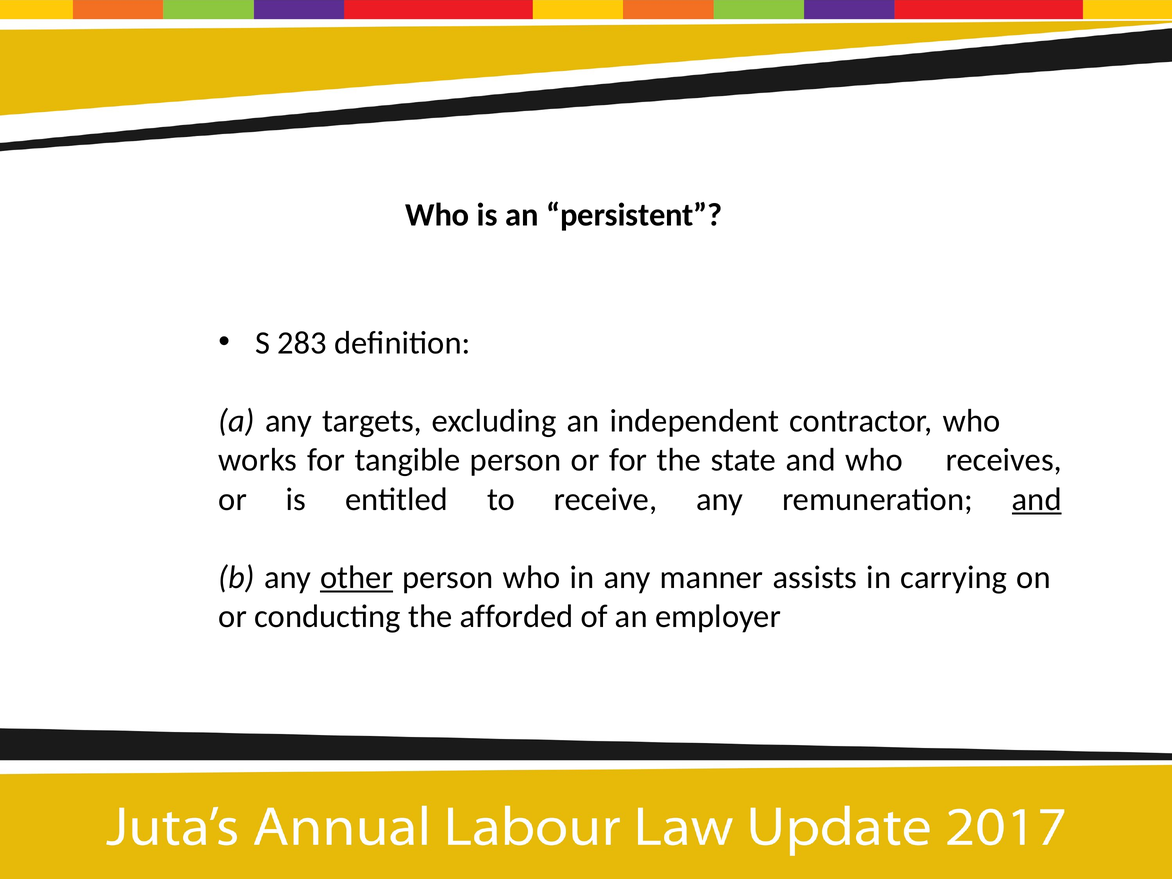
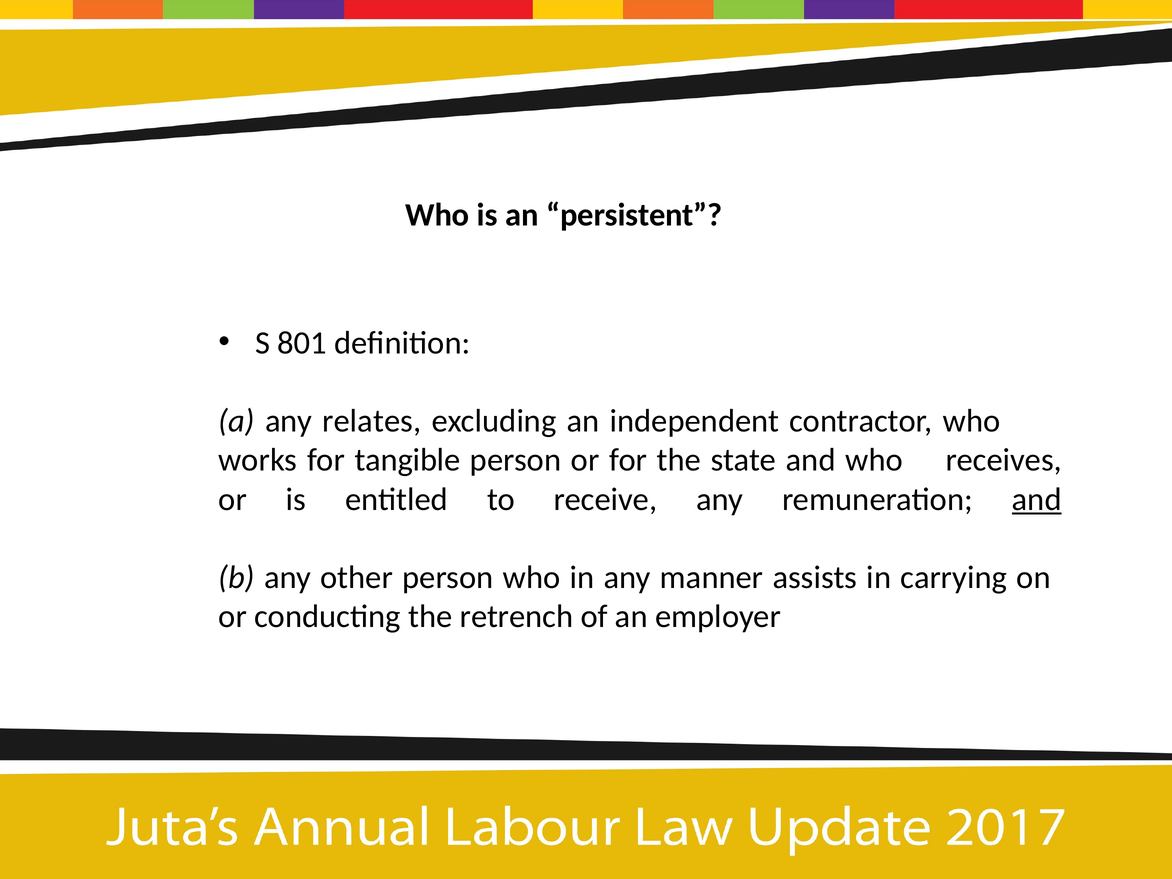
283: 283 -> 801 (302, 343)
targets: targets -> relates (372, 421)
other underline: present -> none (357, 577)
afforded: afforded -> retrench (516, 617)
